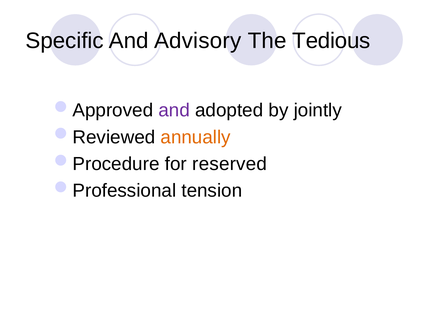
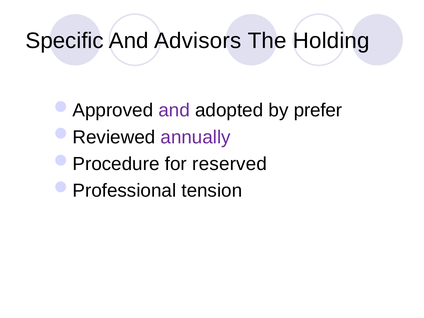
Advisory: Advisory -> Advisors (198, 41)
Tedious: Tedious -> Holding (331, 41)
jointly: jointly -> prefer (318, 110)
annually colour: orange -> purple (196, 137)
